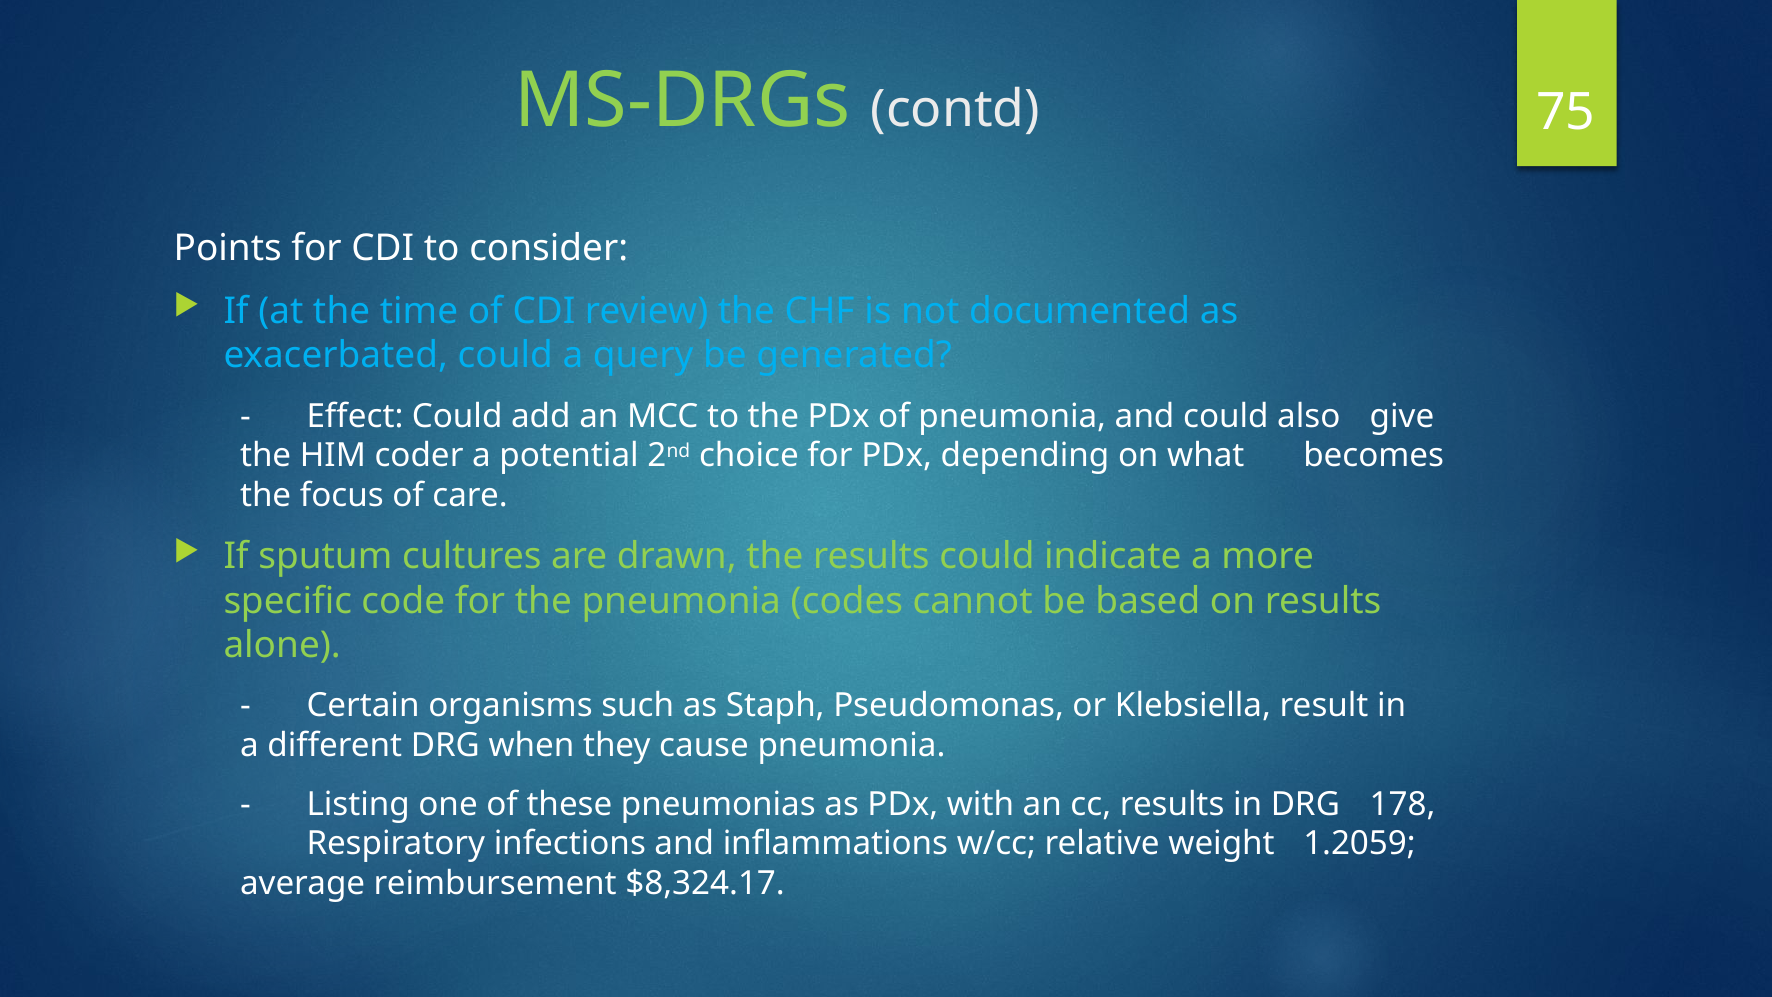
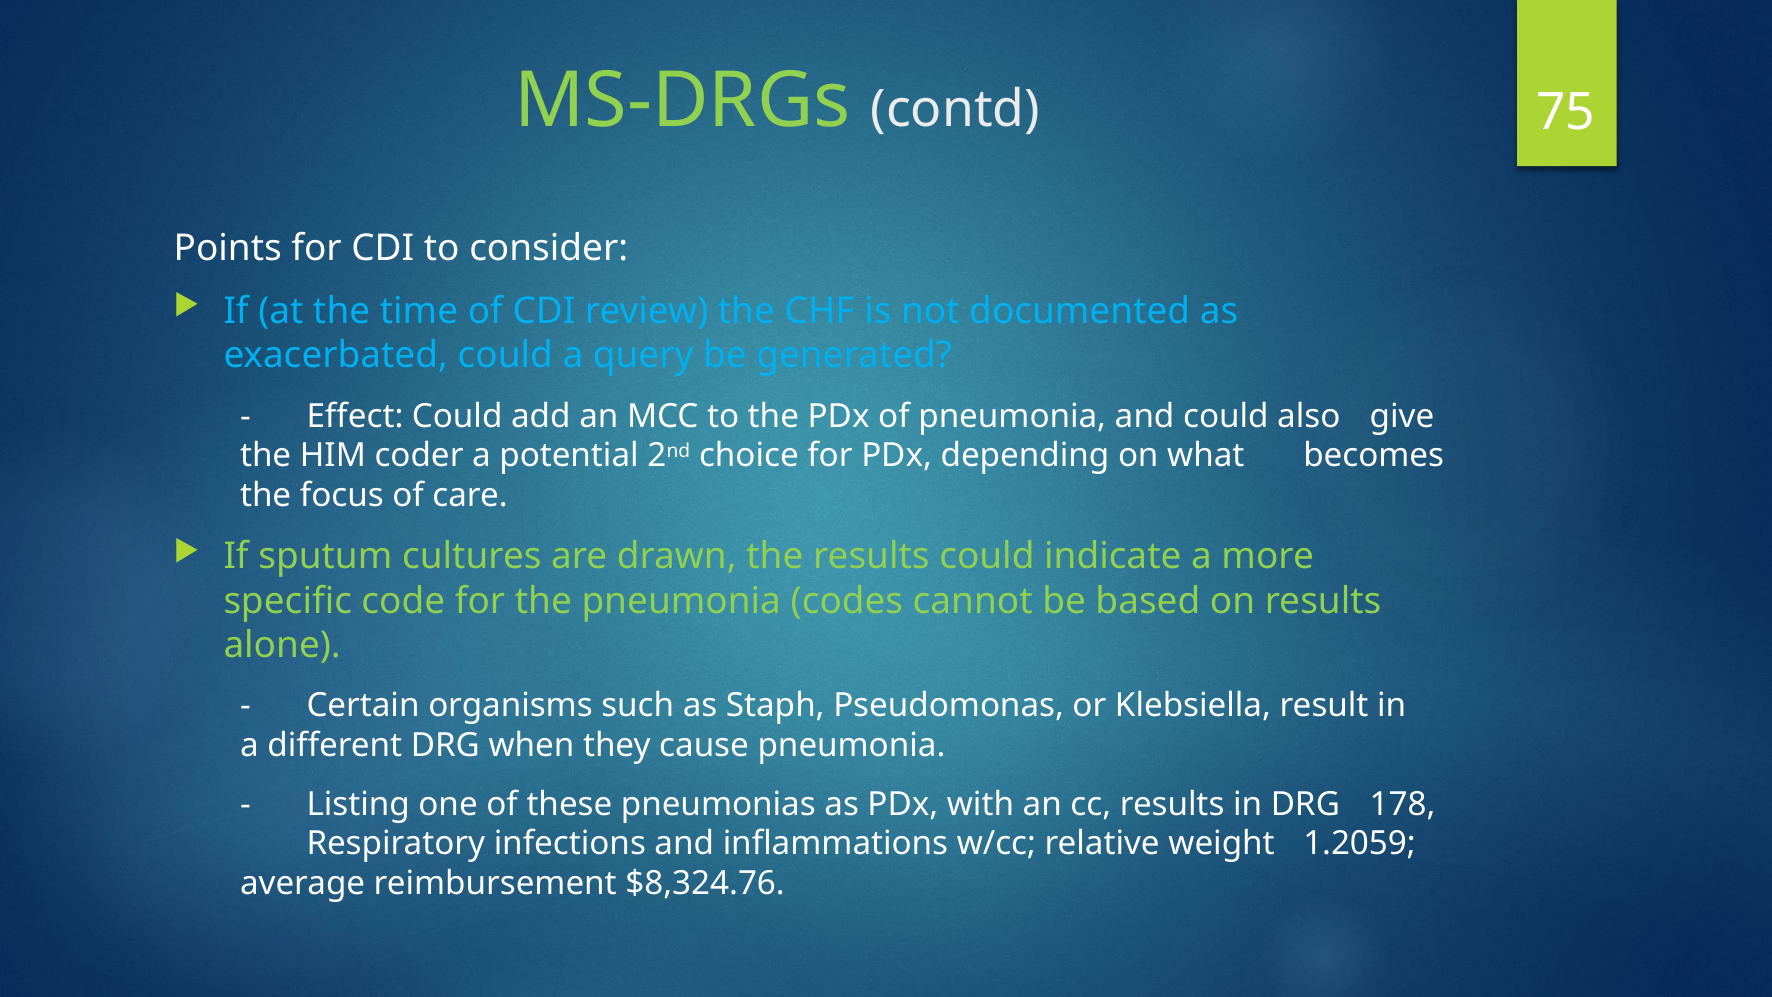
$8,324.17: $8,324.17 -> $8,324.76 (705, 884)
